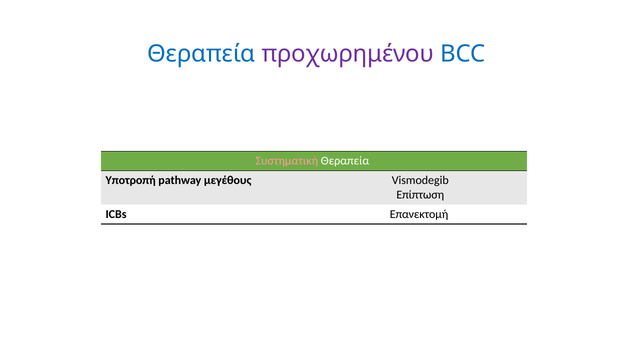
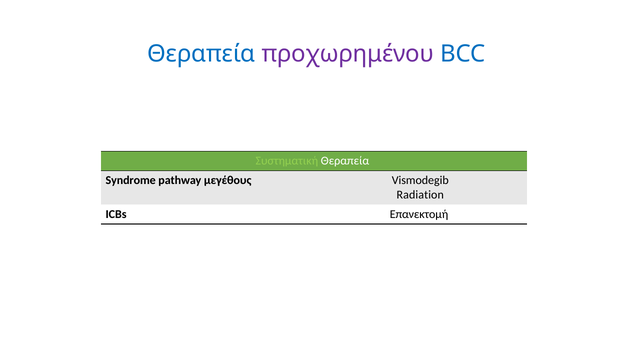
Συστηματική colour: pink -> light green (287, 161)
Υποτροπή: Υποτροπή -> Syndrome (131, 181)
Επίπτωση: Επίπτωση -> Radiation (420, 195)
